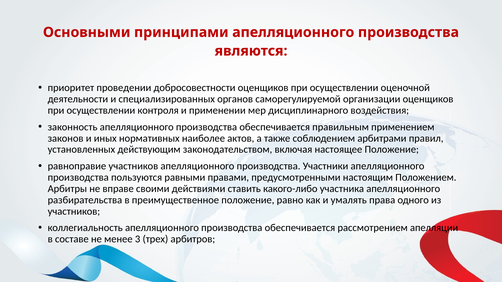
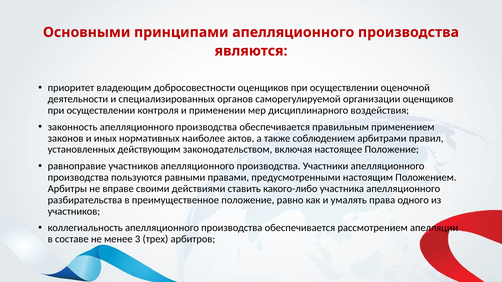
проведении: проведении -> владеющим (124, 88)
